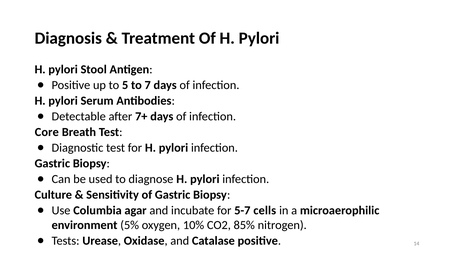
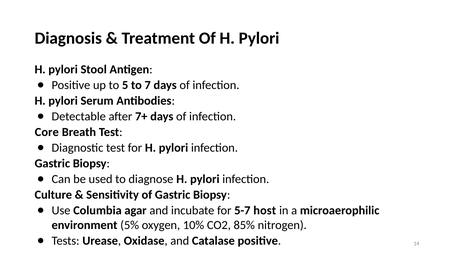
cells: cells -> host (265, 211)
